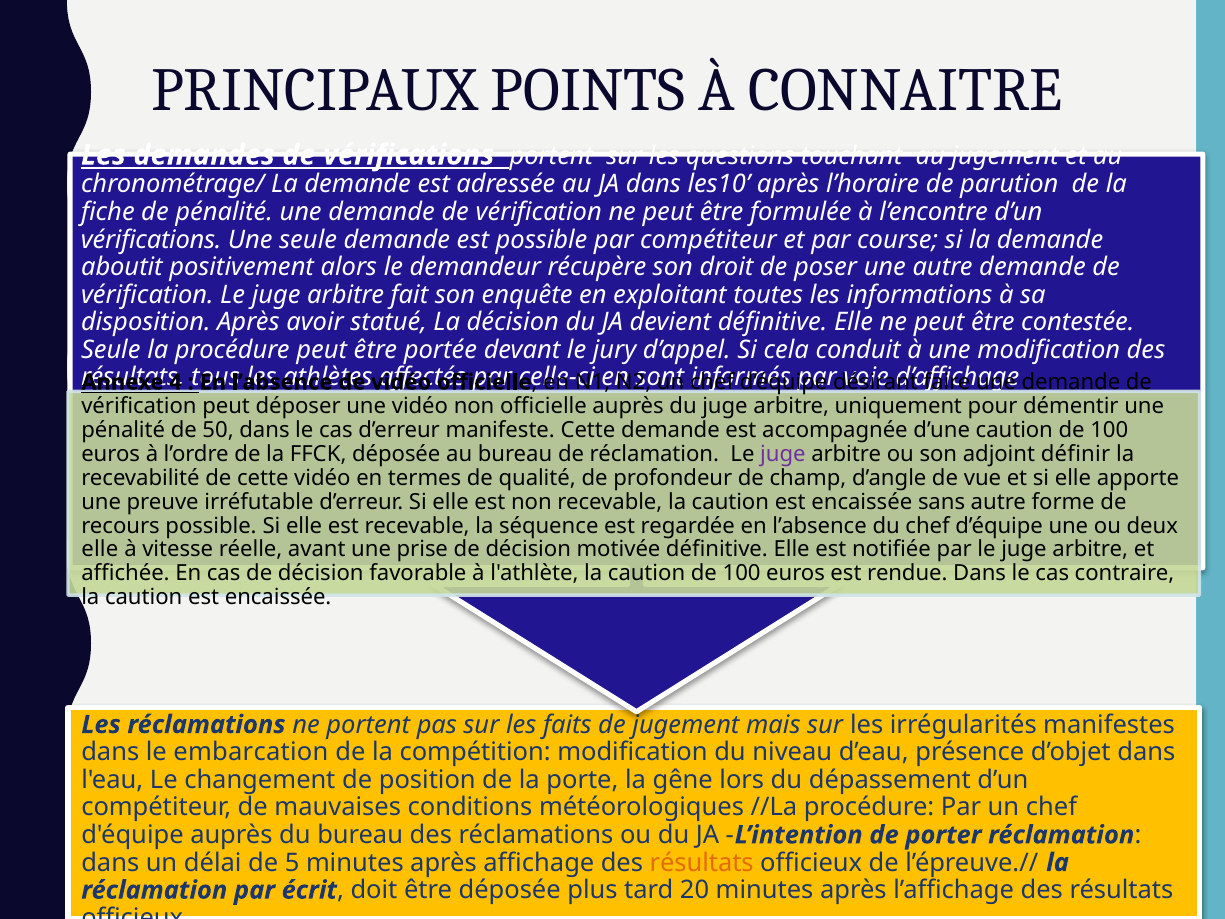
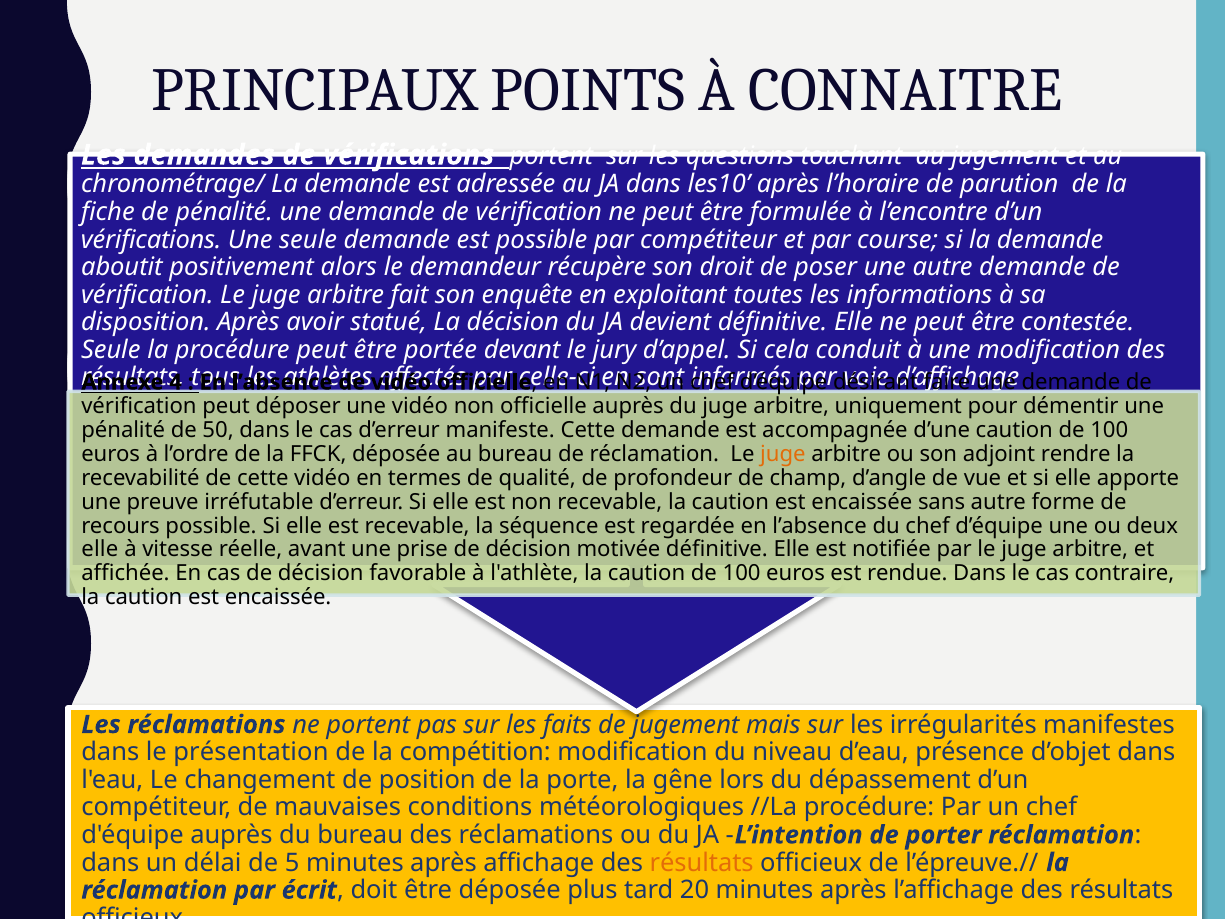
juge colour: purple -> orange (783, 454)
définir: définir -> rendre (1076, 454)
embarcation: embarcation -> présentation (251, 752)
